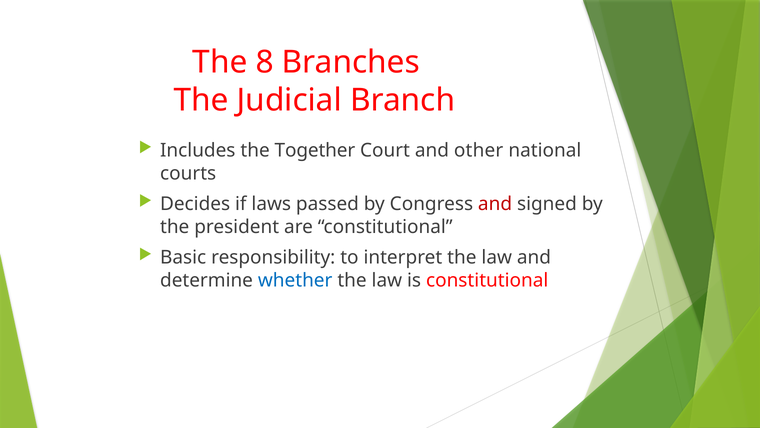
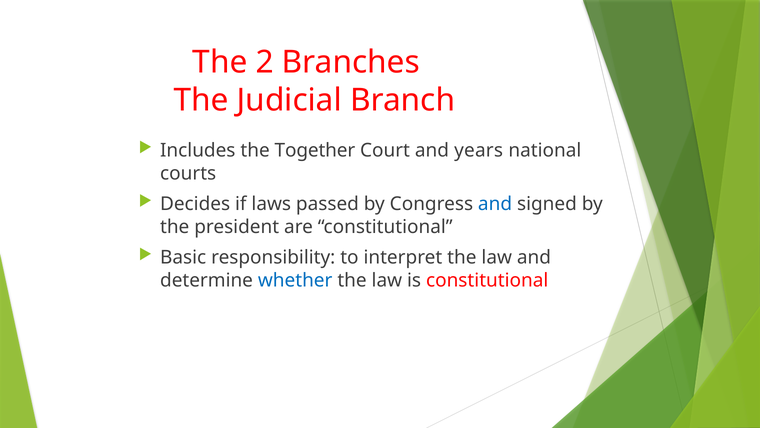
8: 8 -> 2 (265, 62)
other: other -> years (479, 150)
and colour: red -> blue (495, 204)
